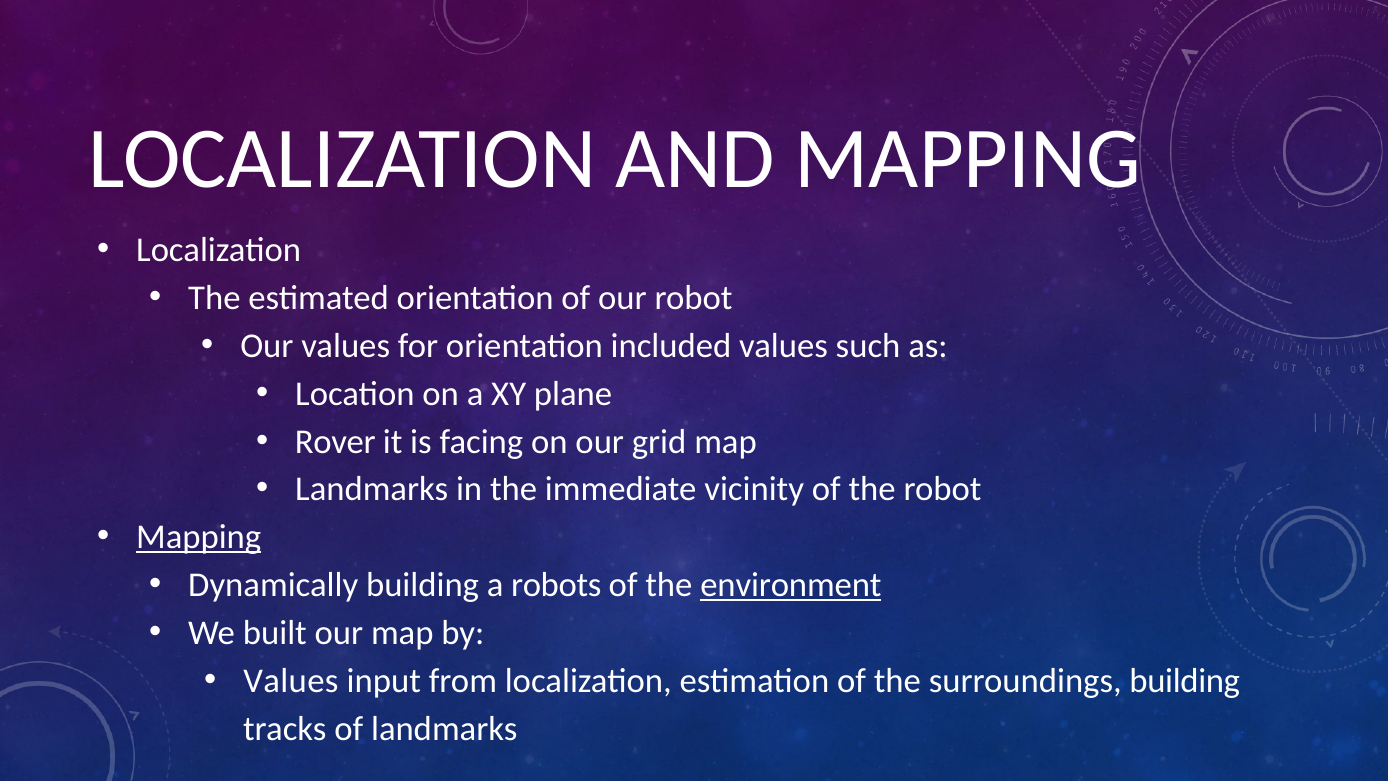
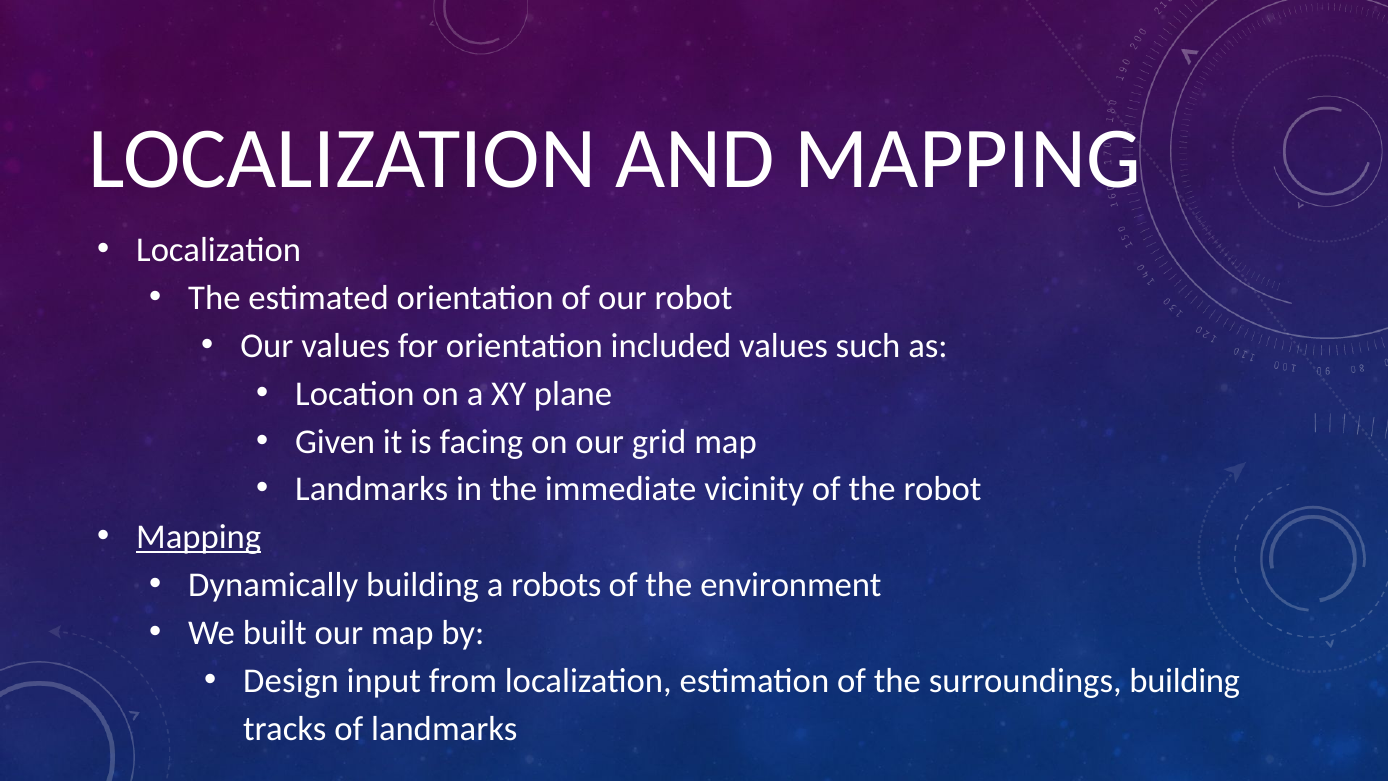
Rover: Rover -> Given (335, 441)
environment underline: present -> none (791, 585)
Values: Values -> Design (291, 681)
